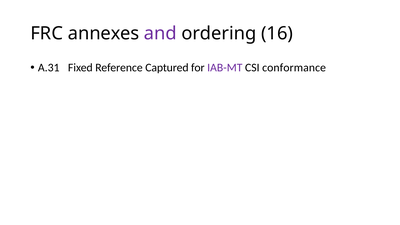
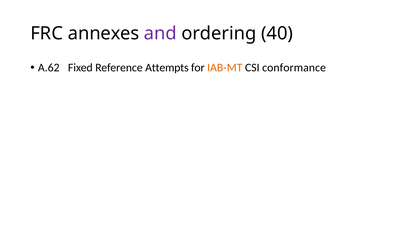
16: 16 -> 40 (277, 34)
A.31: A.31 -> A.62 (49, 68)
Captured: Captured -> Attempts (167, 68)
IAB-MT colour: purple -> orange (225, 68)
